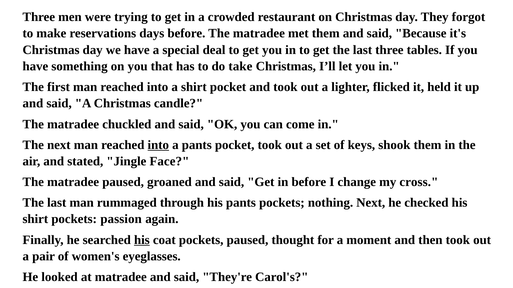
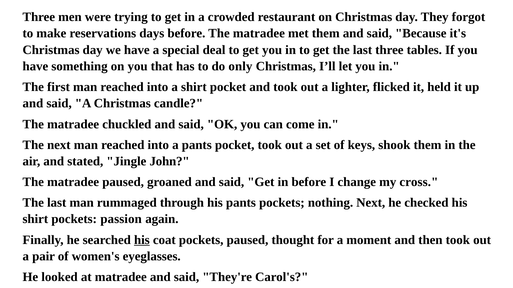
take: take -> only (240, 66)
into underline: present -> none (158, 145)
Face: Face -> John (170, 162)
